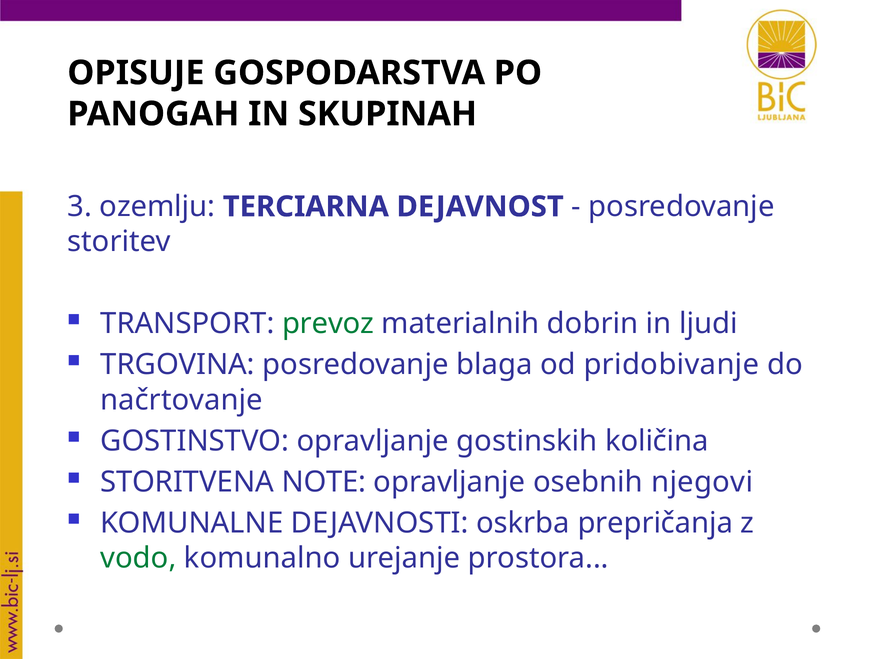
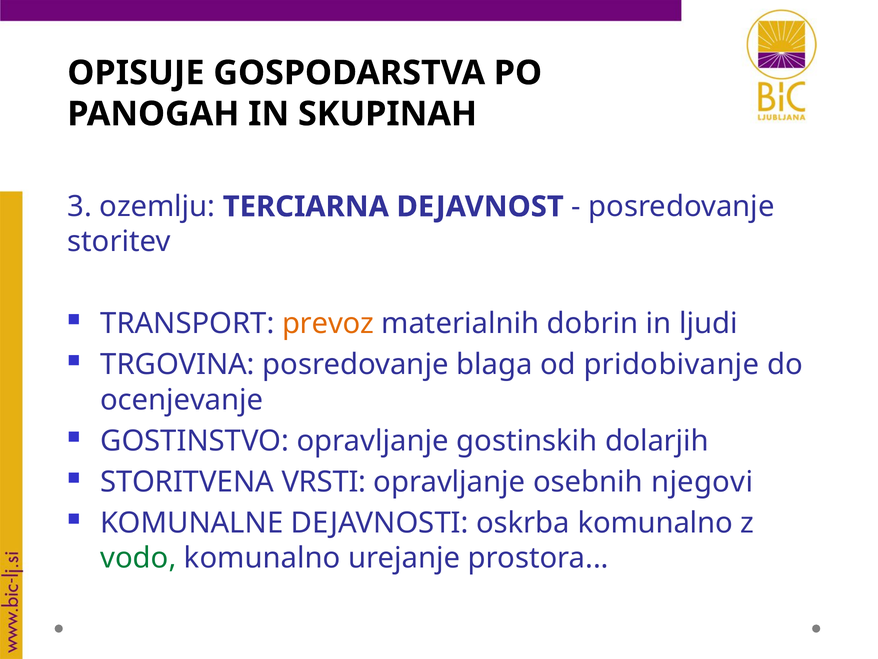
prevoz colour: green -> orange (328, 324)
načrtovanje: načrtovanje -> ocenjevanje (182, 400)
količina: količina -> dolarjih (657, 441)
NOTE: NOTE -> VRSTI (324, 482)
oskrba prepričanja: prepričanja -> komunalno (655, 523)
